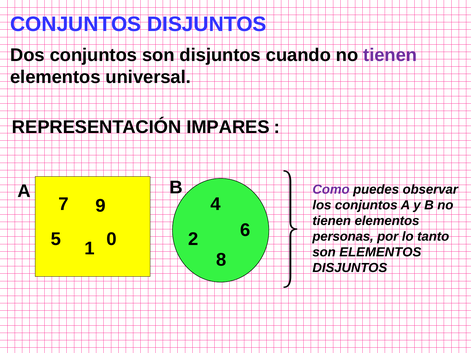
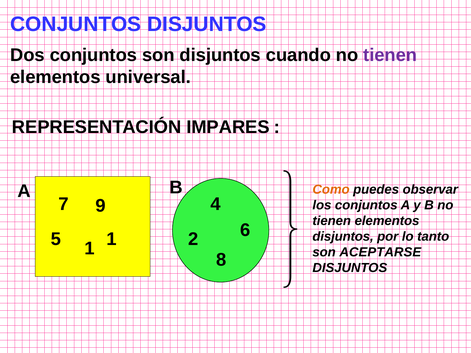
Como colour: purple -> orange (331, 190)
personas: personas -> disjuntos (343, 237)
5 0: 0 -> 1 (112, 239)
son ELEMENTOS: ELEMENTOS -> ACEPTARSE (380, 252)
